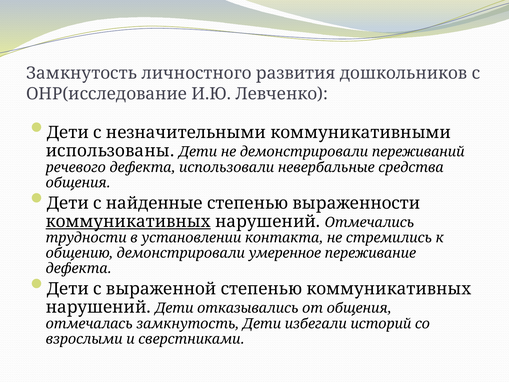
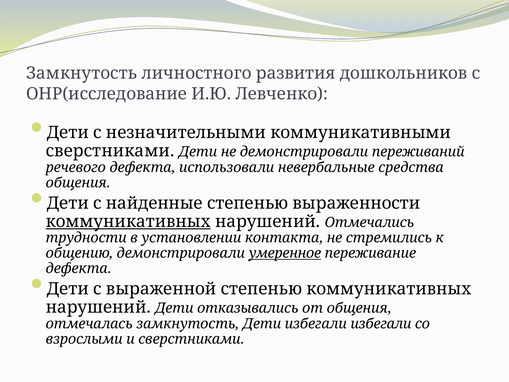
использованы: использованы -> сверстниками (110, 151)
умеренное underline: none -> present (285, 253)
избегали историй: историй -> избегали (381, 324)
